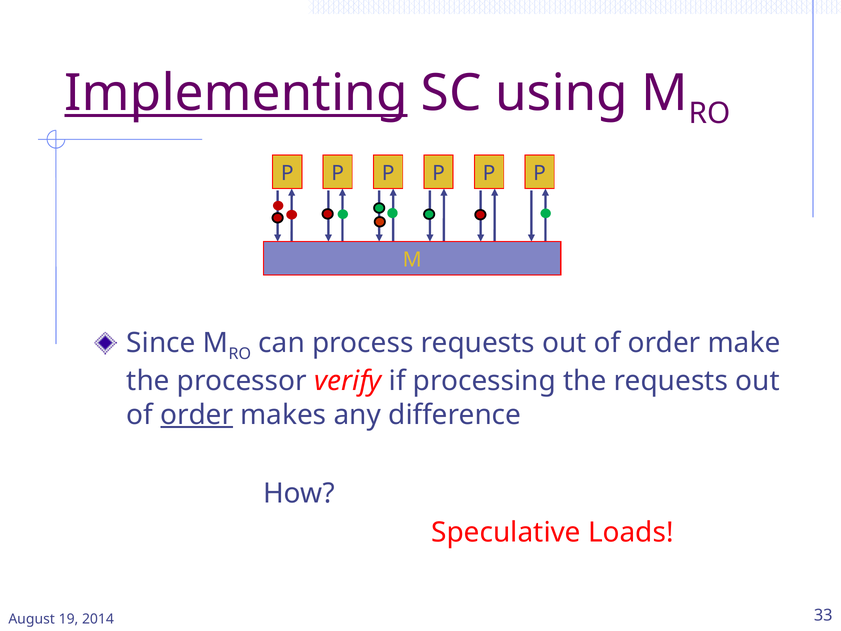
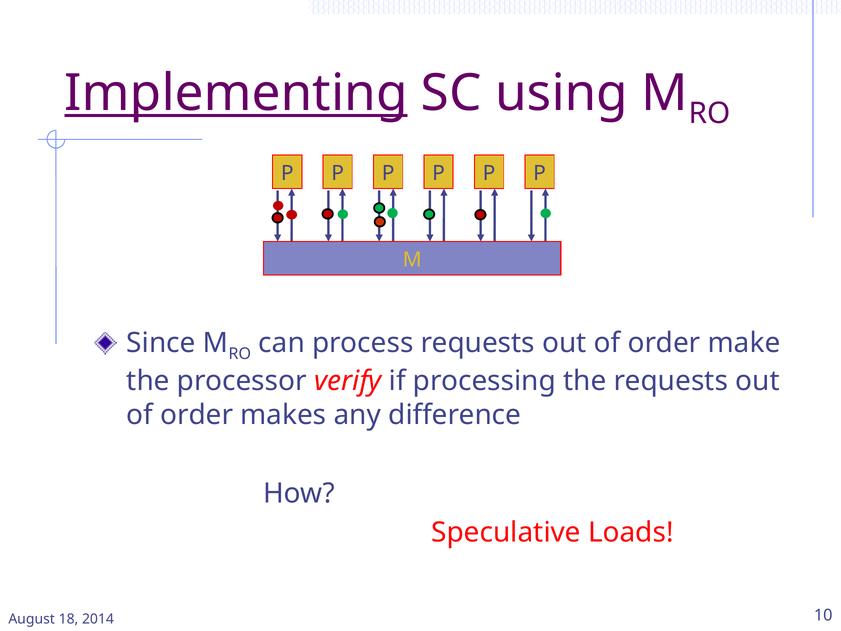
order underline: present -> none (197, 415)
19: 19 -> 18 (69, 619)
33: 33 -> 10 (823, 615)
